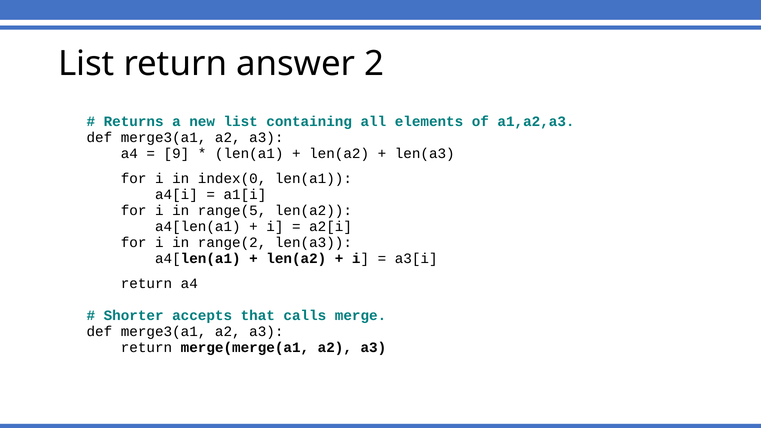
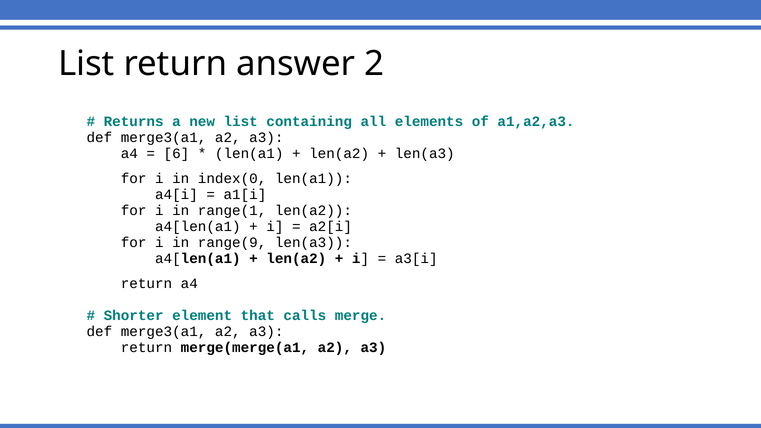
9: 9 -> 6 (176, 154)
range(5: range(5 -> range(1 (232, 211)
range(2: range(2 -> range(9 (232, 243)
accepts: accepts -> element (202, 316)
